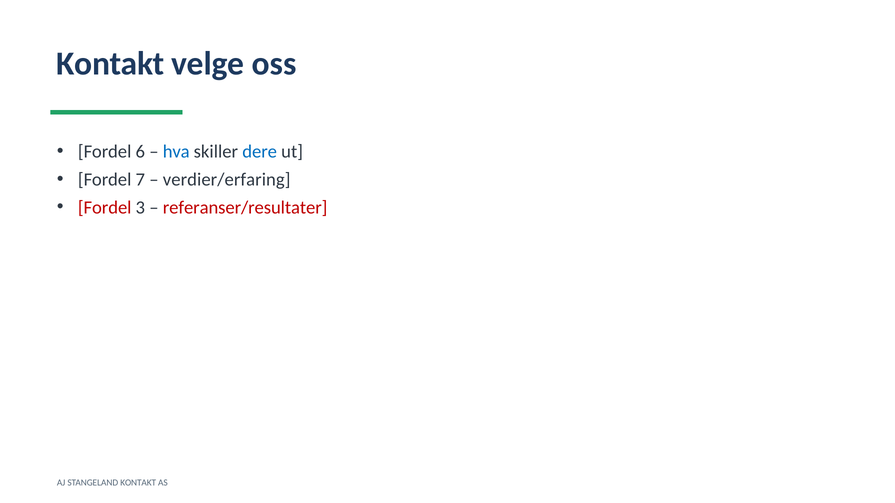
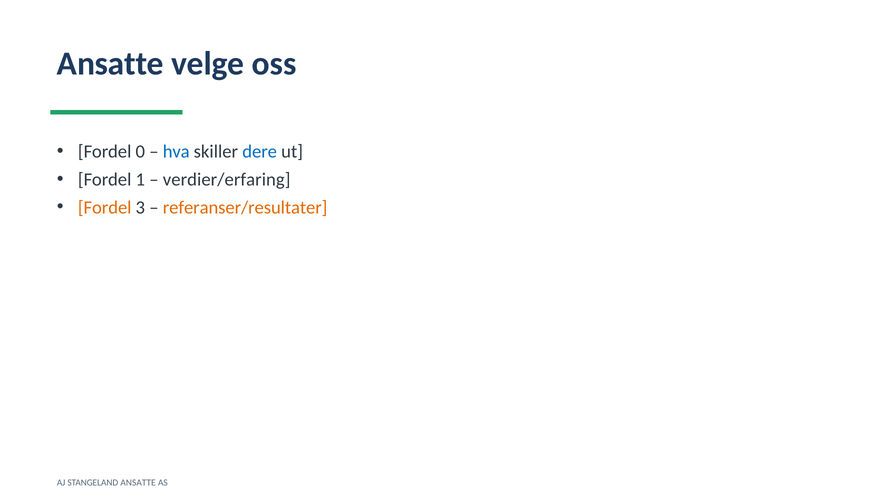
Kontakt: Kontakt -> Ansatte (110, 64)
6: 6 -> 0 (140, 152)
7: 7 -> 1 (140, 180)
Fordel colour: red -> orange (105, 208)
referanser/resultater colour: red -> orange (245, 208)
STANGELAND KONTAKT: KONTAKT -> ANSATTE (138, 483)
